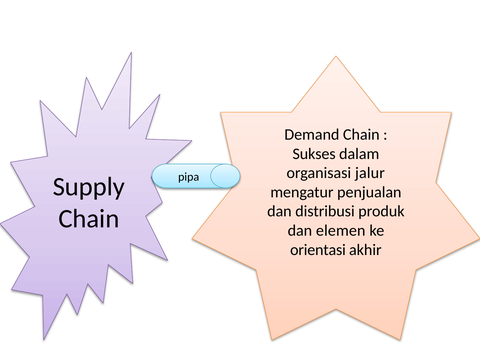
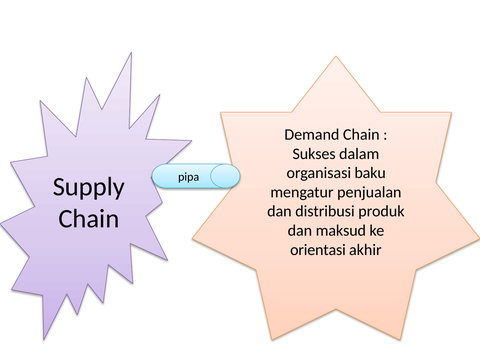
jalur: jalur -> baku (370, 173)
elemen: elemen -> maksud (341, 231)
